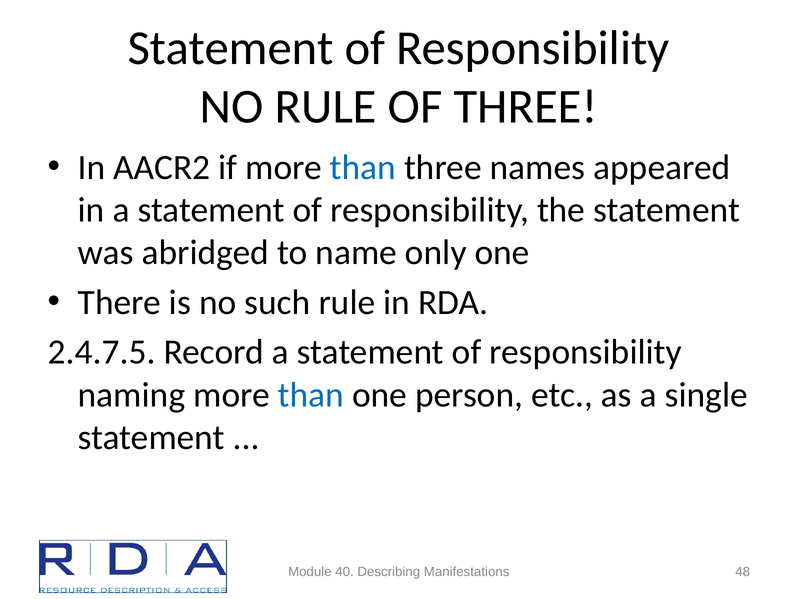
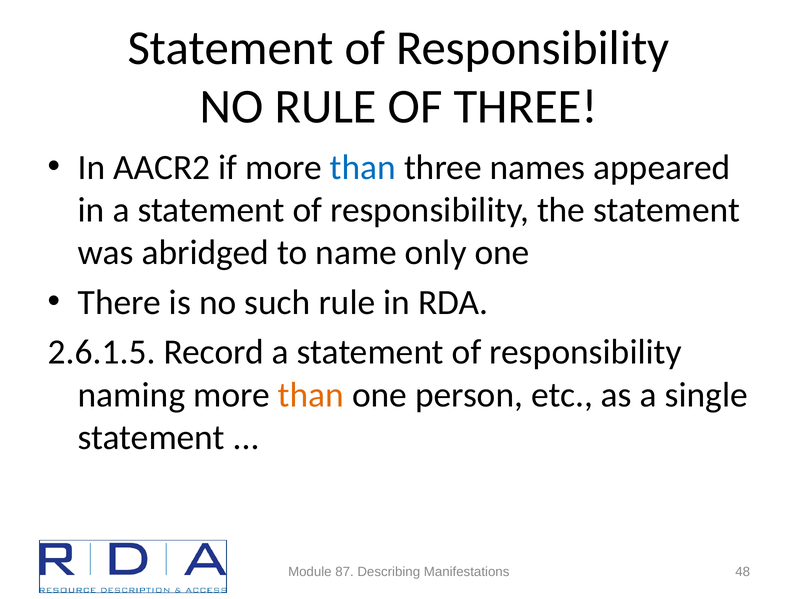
2.4.7.5: 2.4.7.5 -> 2.6.1.5 (102, 352)
than colour: blue -> orange (311, 394)
40: 40 -> 87 (344, 572)
